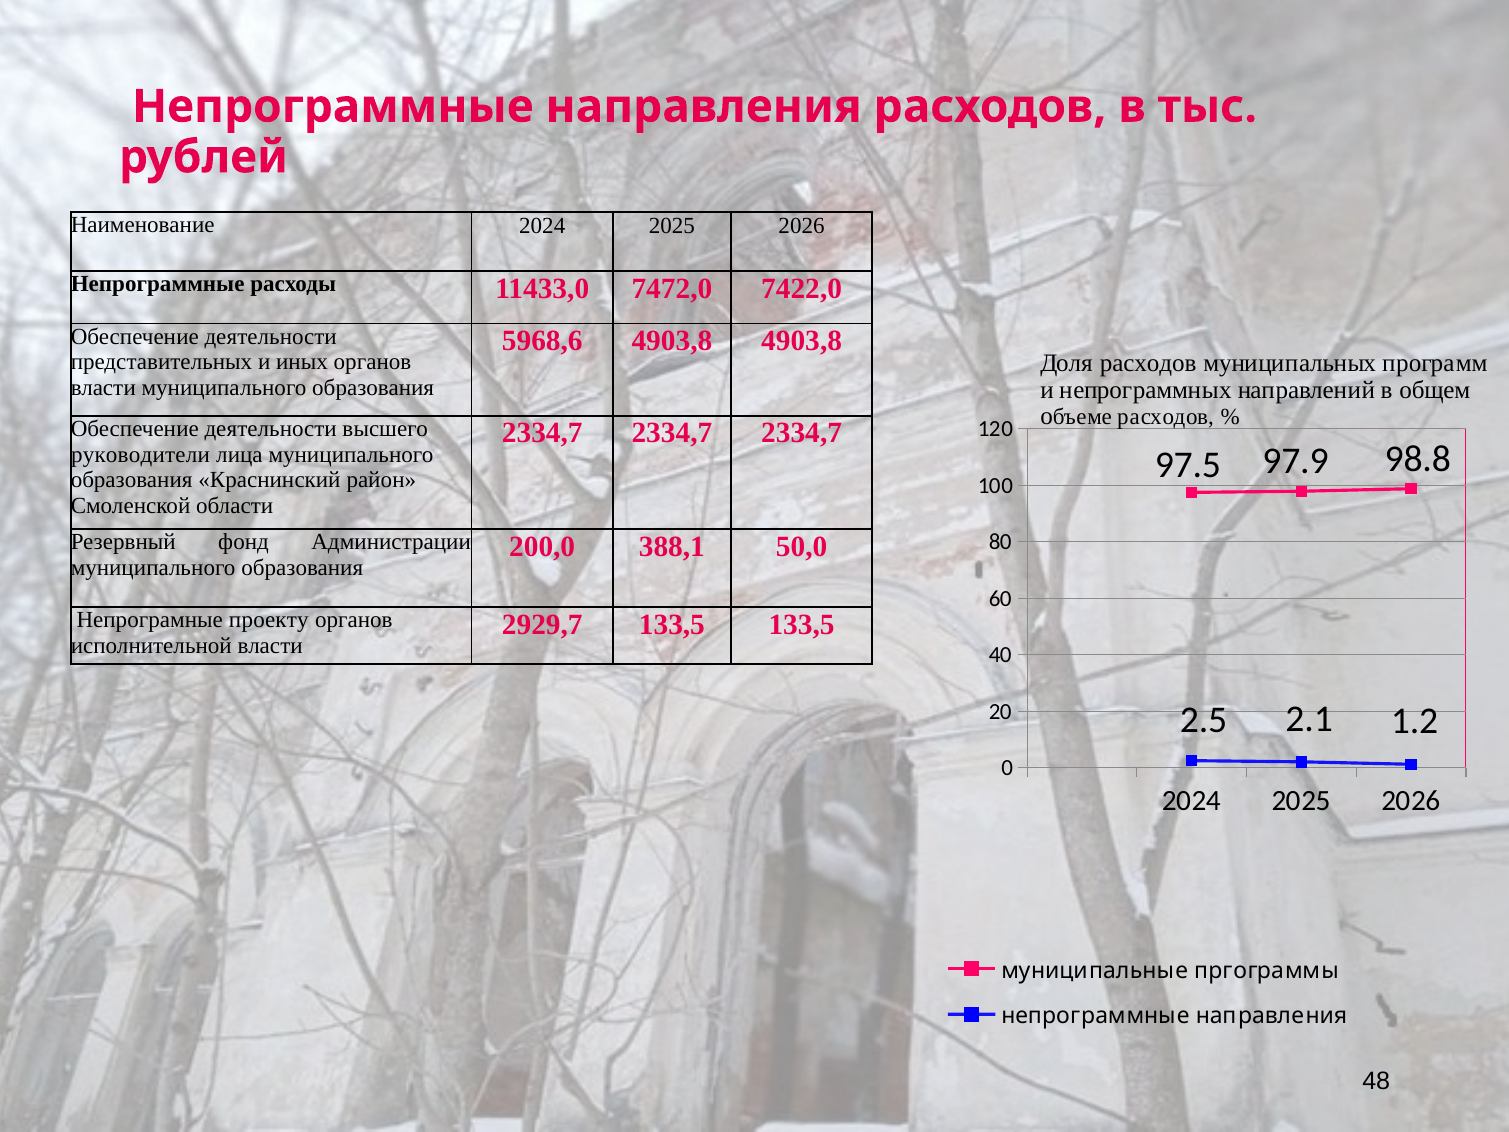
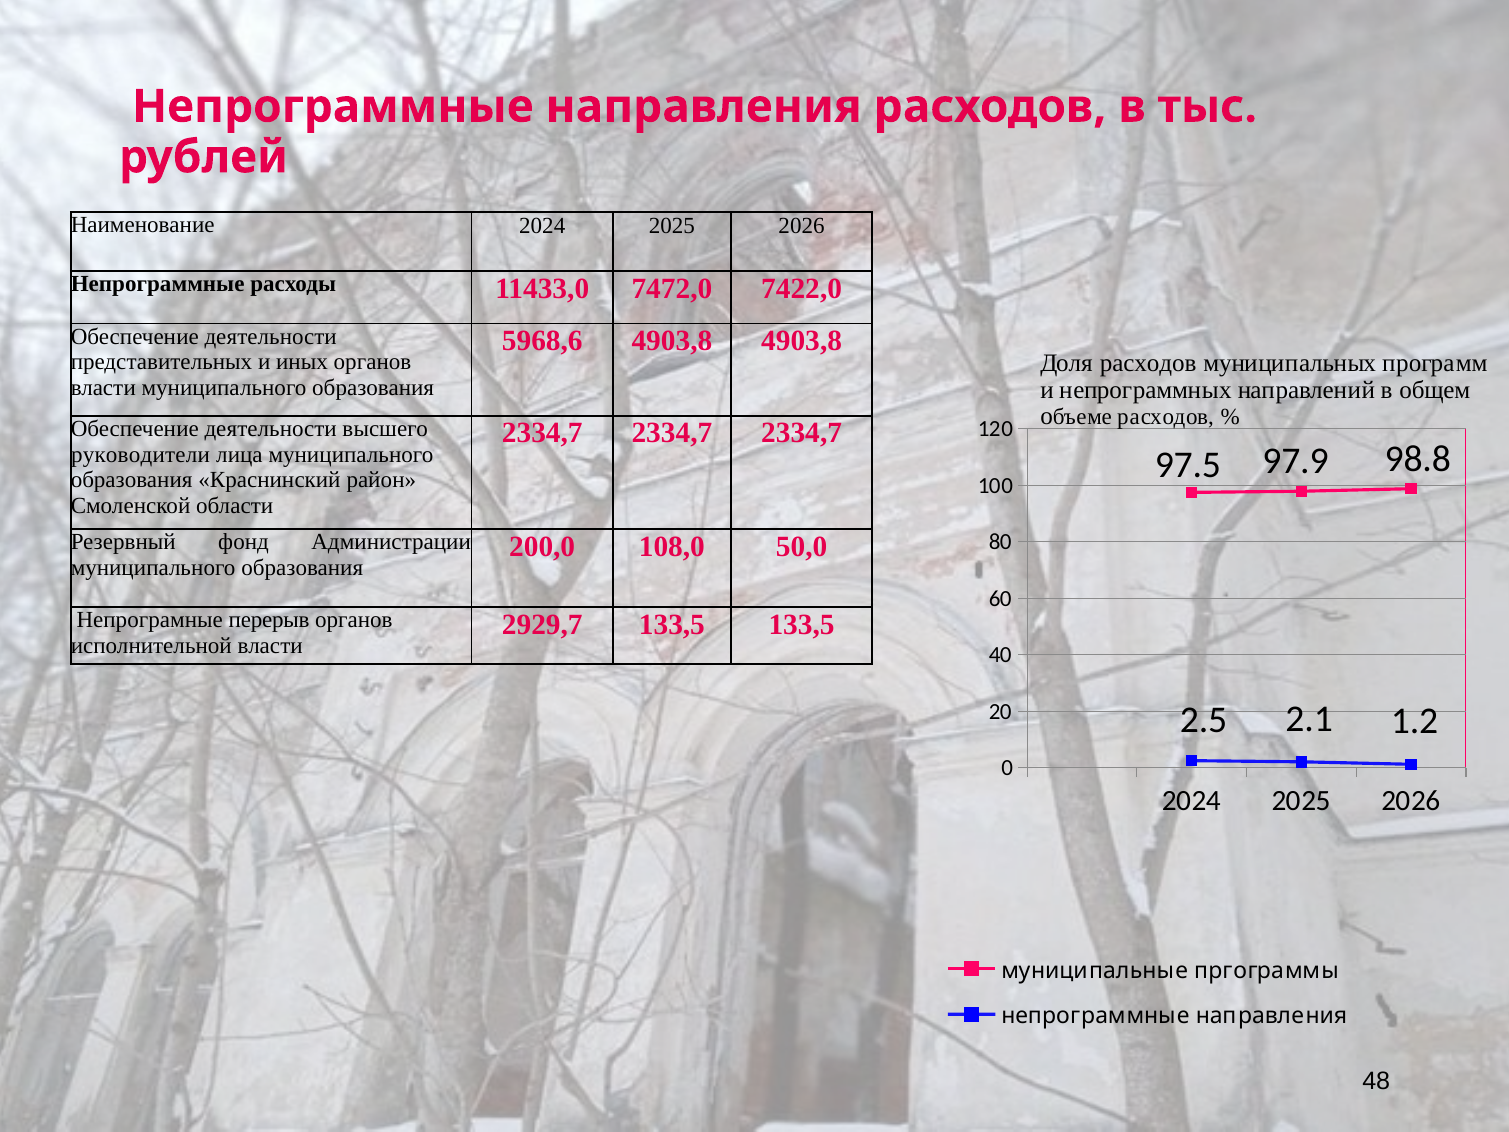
388,1: 388,1 -> 108,0 (672, 547)
проекту: проекту -> перерыв (269, 620)
